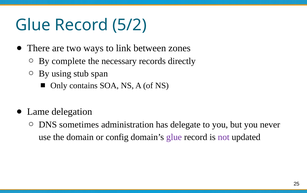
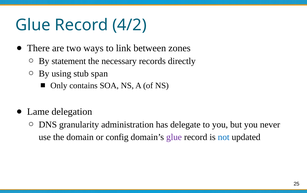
5/2: 5/2 -> 4/2 (129, 25)
complete: complete -> statement (69, 61)
sometimes: sometimes -> granularity (79, 125)
not colour: purple -> blue (224, 137)
